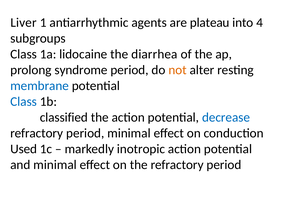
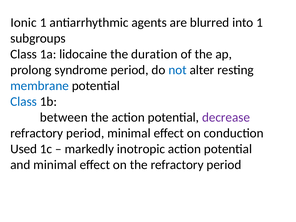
Liver: Liver -> Ionic (24, 23)
plateau: plateau -> blurred (210, 23)
into 4: 4 -> 1 (260, 23)
diarrhea: diarrhea -> duration (154, 54)
not colour: orange -> blue (178, 70)
classified: classified -> between (64, 117)
decrease colour: blue -> purple (226, 117)
